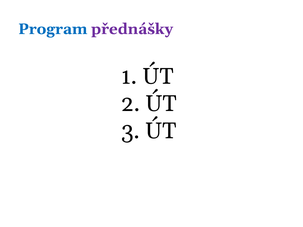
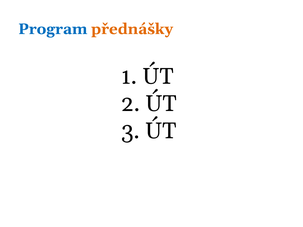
přednášky colour: purple -> orange (132, 29)
